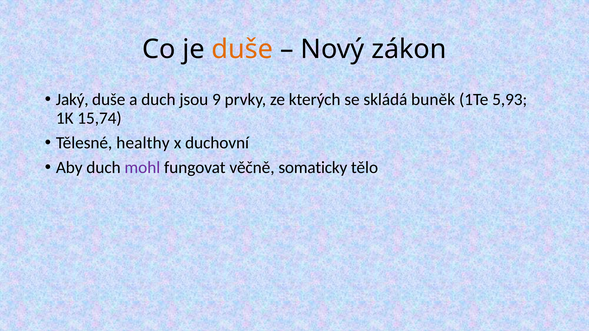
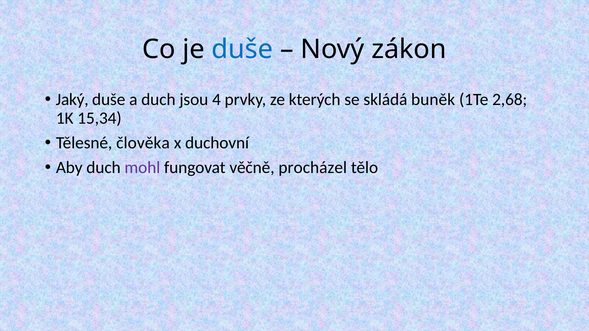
duše colour: orange -> blue (242, 49)
9: 9 -> 4 (216, 100)
5,93: 5,93 -> 2,68 (510, 100)
15,74: 15,74 -> 15,34 (100, 118)
healthy: healthy -> člověka (143, 143)
somaticky: somaticky -> procházel (313, 168)
